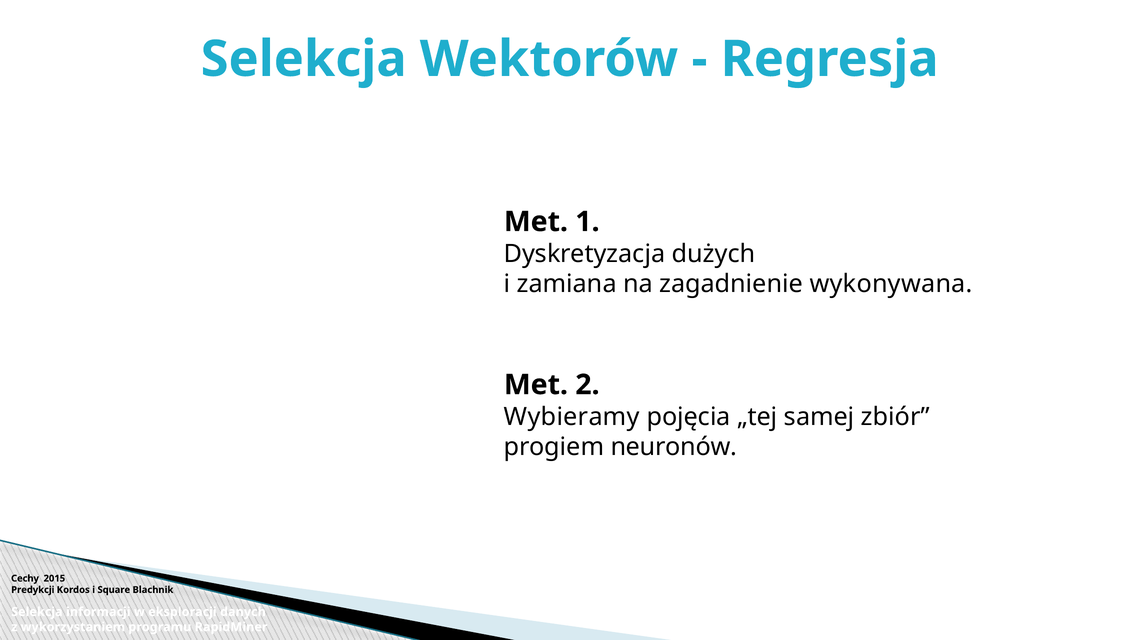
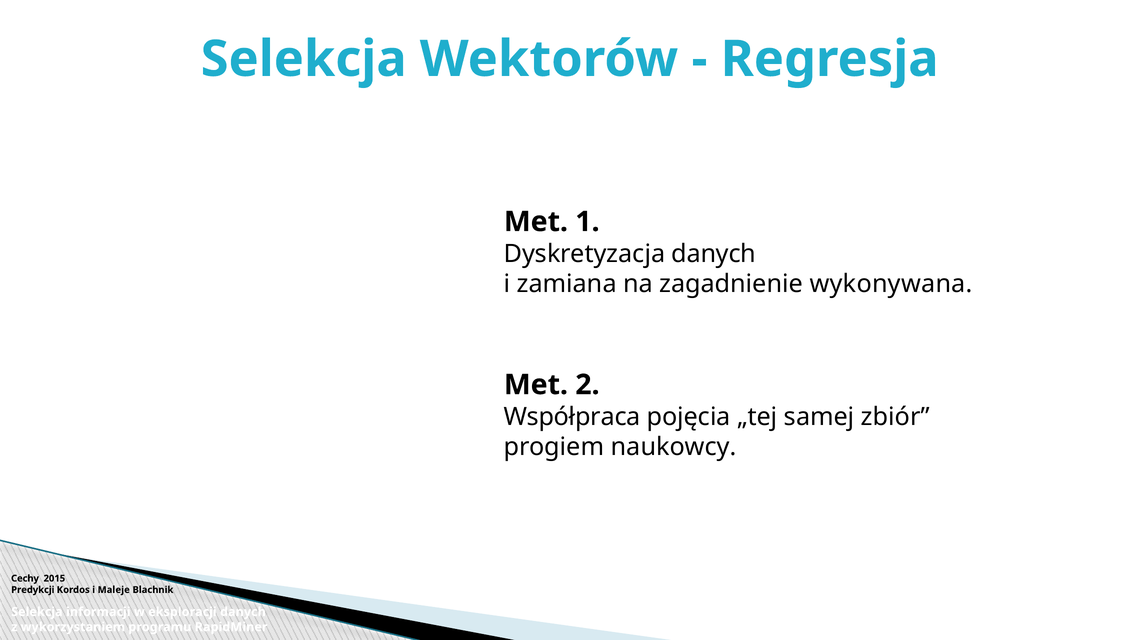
Dyskretyzacja dużych: dużych -> danych (714, 254)
Wybieramy: Wybieramy -> Współpraca (572, 416)
neuronów: neuronów -> naukowcy (674, 447)
Square: Square -> Maleje (114, 589)
